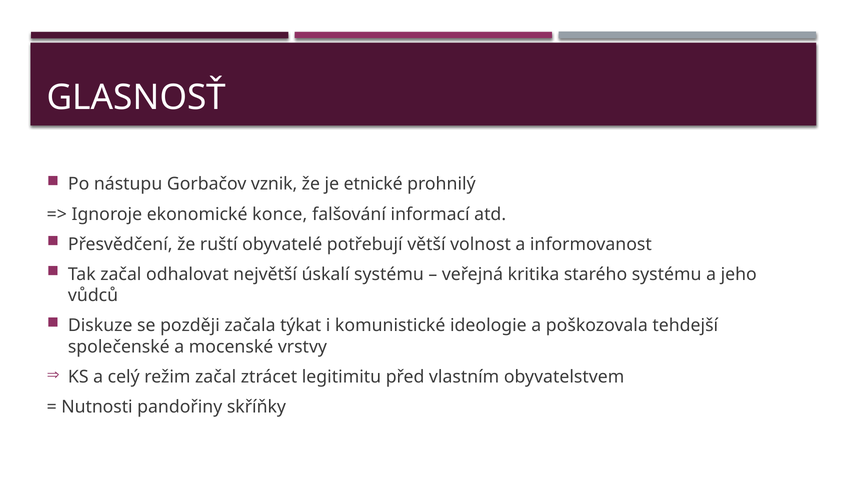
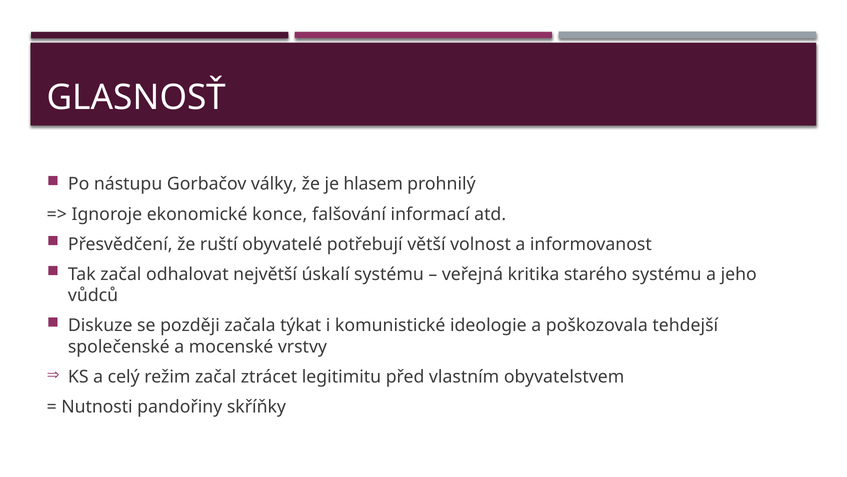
vznik: vznik -> války (274, 184)
etnické: etnické -> hlasem (373, 184)
